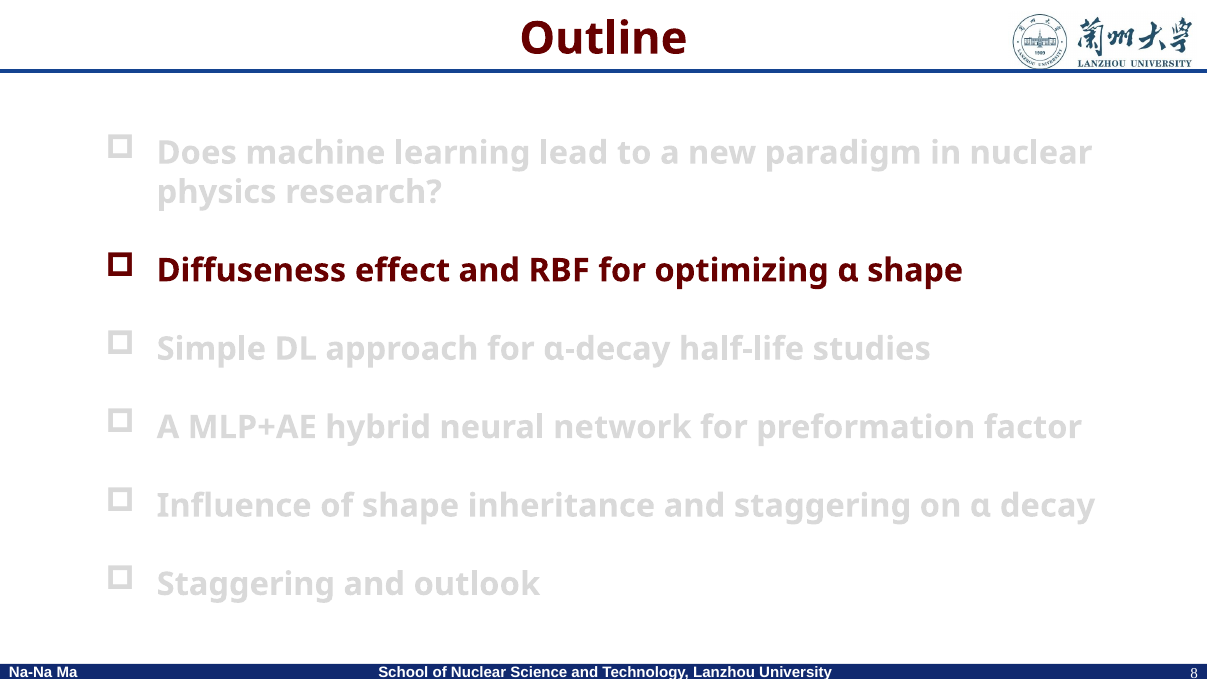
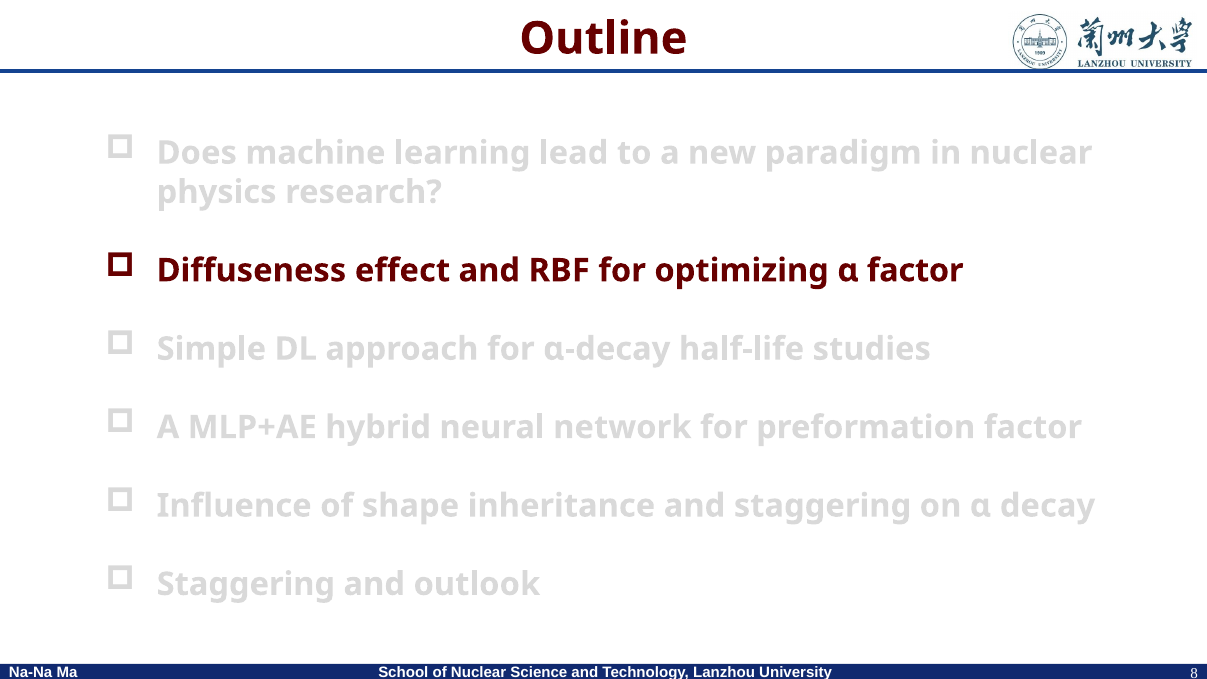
α shape: shape -> factor (915, 271)
